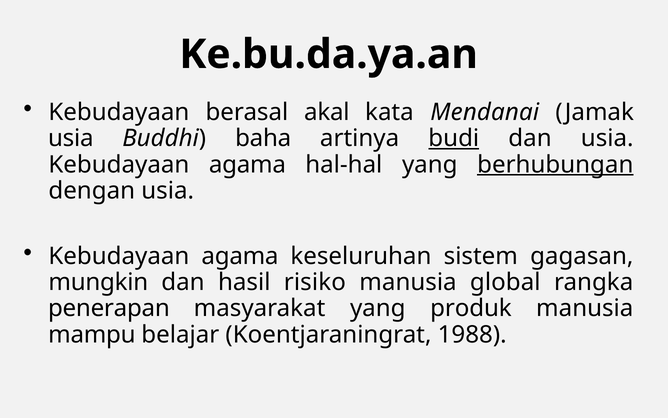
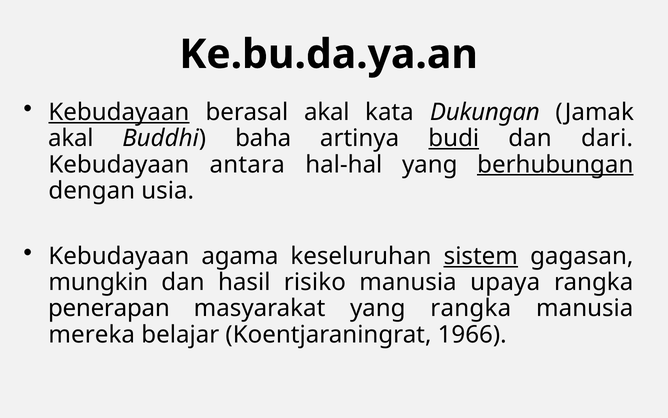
Kebudayaan underline: none -> present (119, 112)
Mendanai: Mendanai -> Dukungan (485, 112)
usia: usia -> akal (71, 138)
dan usia: usia -> dari (607, 138)
agama: agama -> antara (247, 164)
sistem underline: none -> present (481, 256)
global: global -> upaya (505, 282)
yang produk: produk -> rangka (471, 308)
mampu: mampu -> mereka (92, 334)
1988: 1988 -> 1966 (472, 334)
